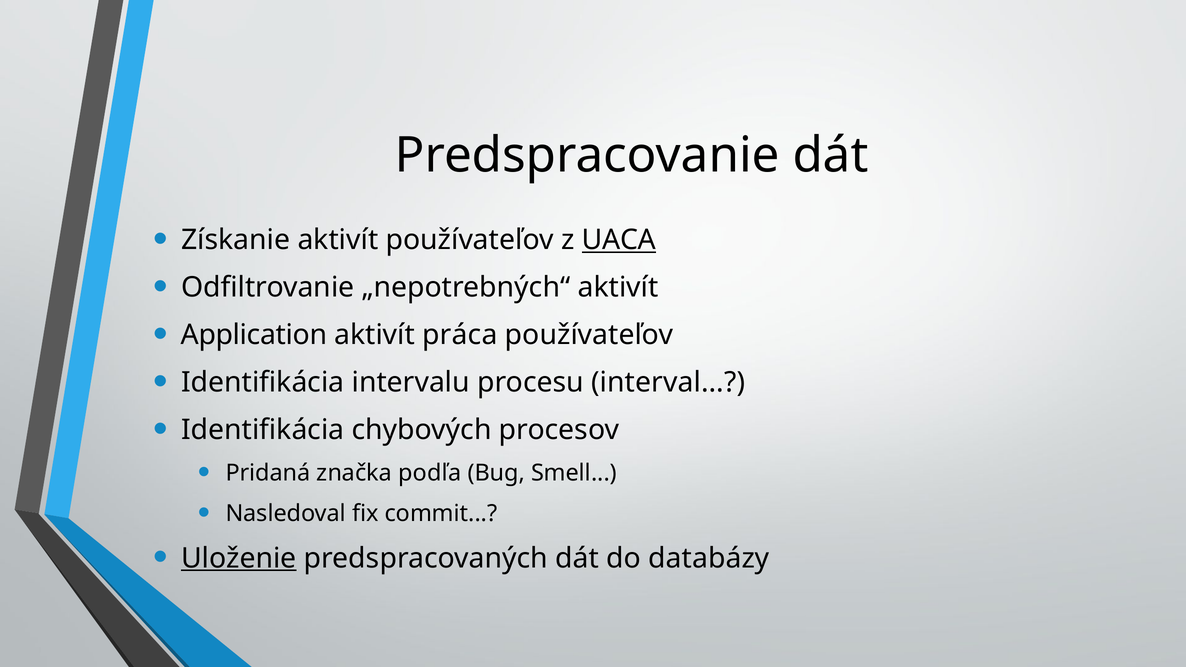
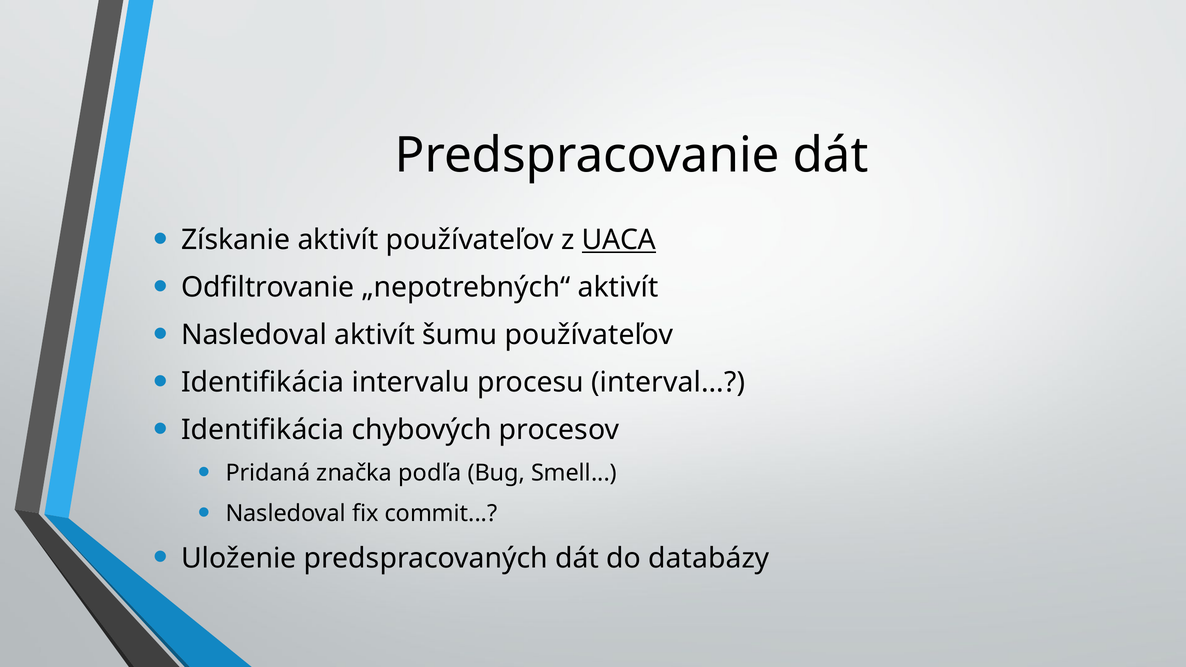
Application: Application -> Nasledoval (254, 335)
práca: práca -> šumu (460, 335)
Uloženie underline: present -> none (239, 558)
